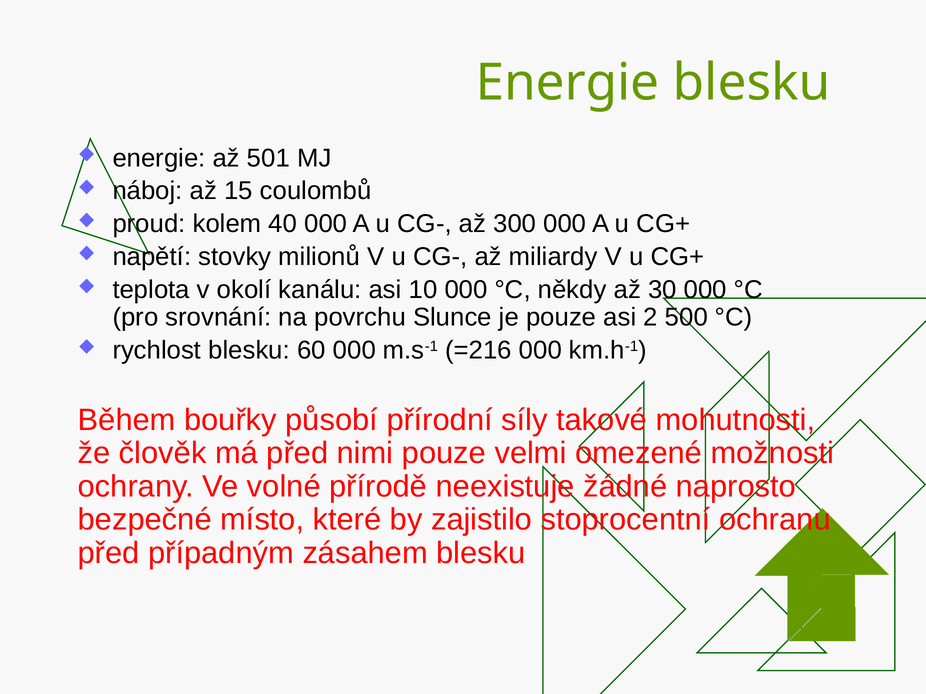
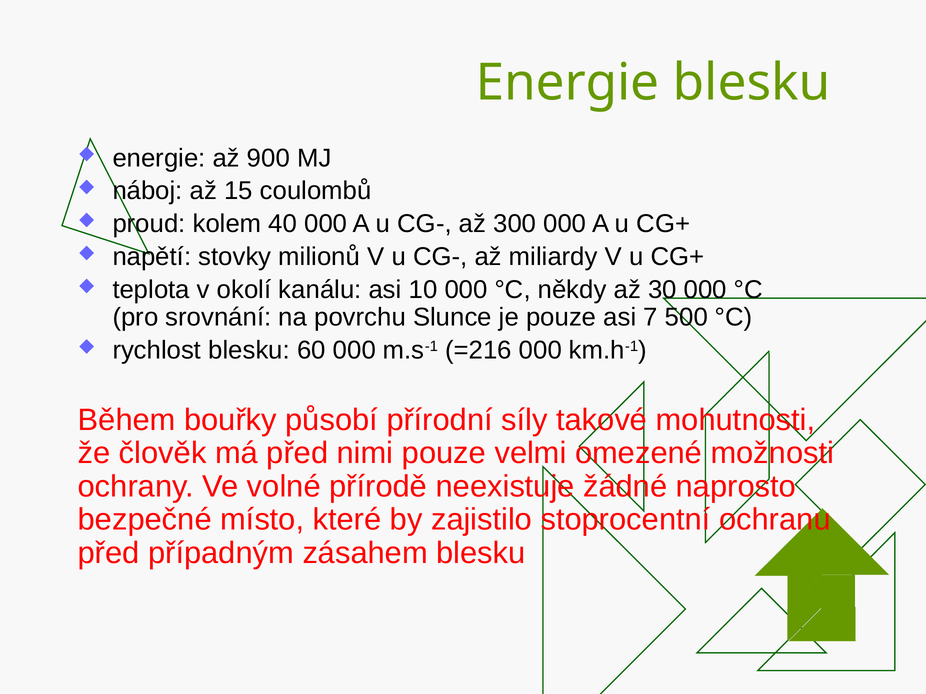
501: 501 -> 900 (268, 158)
2: 2 -> 7 (651, 318)
